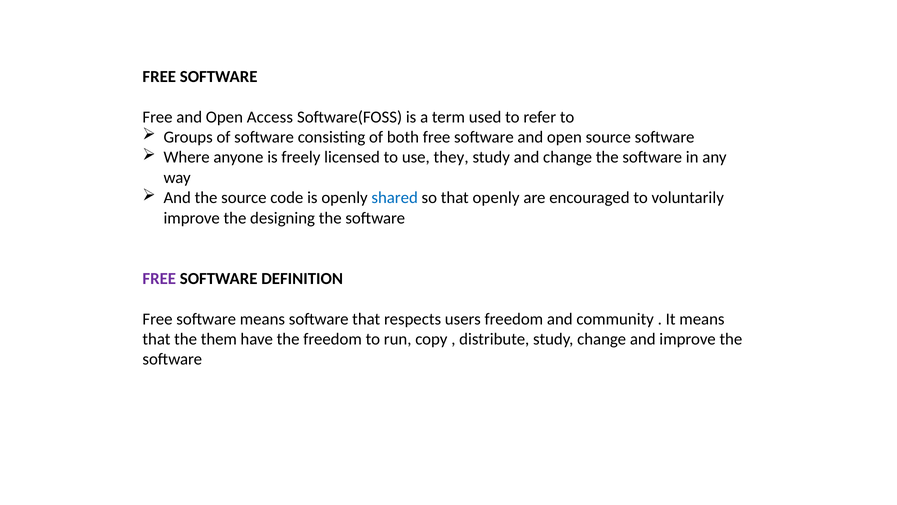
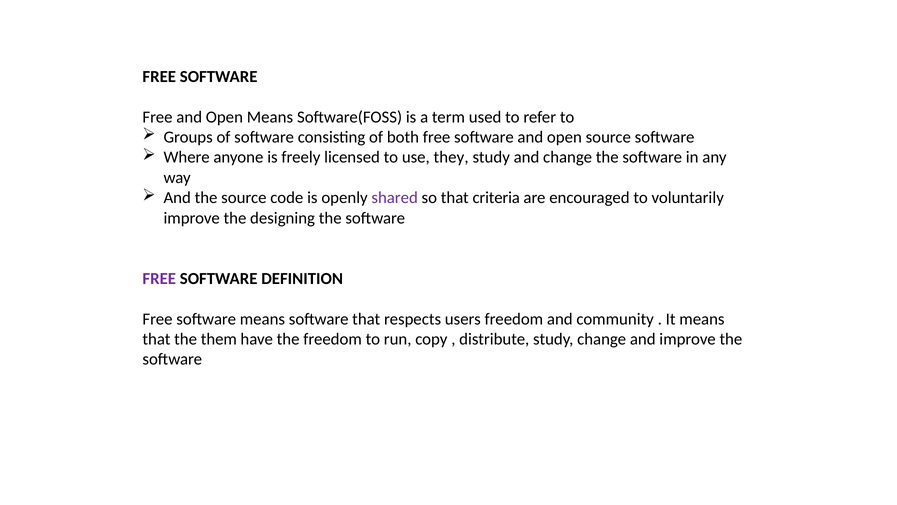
Open Access: Access -> Means (270, 117)
shared colour: blue -> purple (395, 198)
that openly: openly -> criteria (496, 198)
